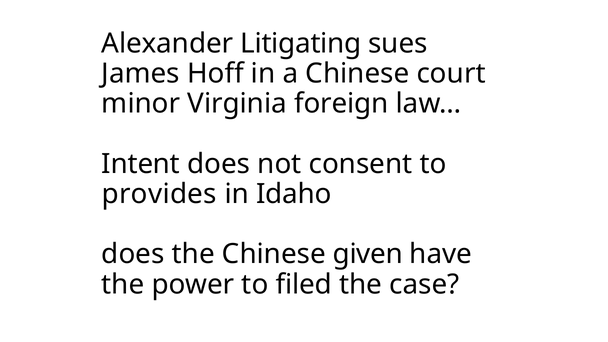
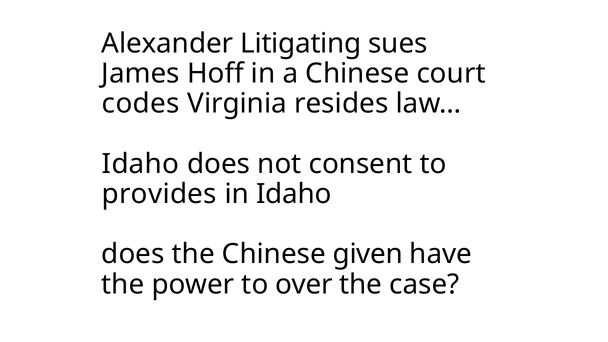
minor: minor -> codes (141, 104)
foreign: foreign -> resides (341, 104)
Intent: Intent -> Idaho (141, 164)
filed: filed -> over (304, 284)
